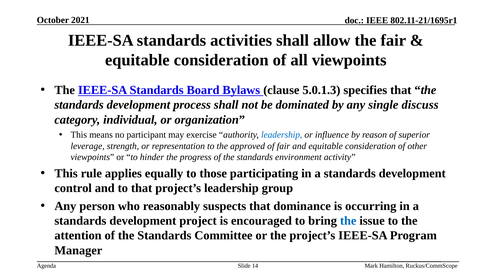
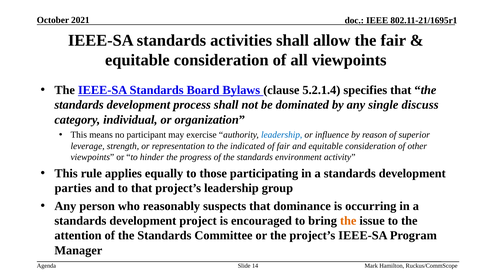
5.0.1.3: 5.0.1.3 -> 5.2.1.4 (321, 90)
approved: approved -> indicated (248, 146)
control: control -> parties (73, 188)
the colour: blue -> orange (348, 221)
